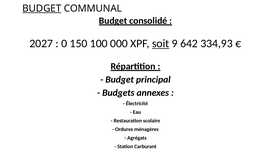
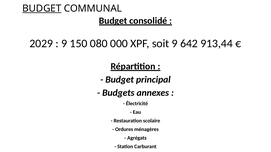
2027: 2027 -> 2029 (41, 44)
0: 0 -> 9 (64, 44)
100: 100 -> 080 (99, 44)
soit underline: present -> none (161, 44)
334,93: 334,93 -> 913,44 (217, 44)
